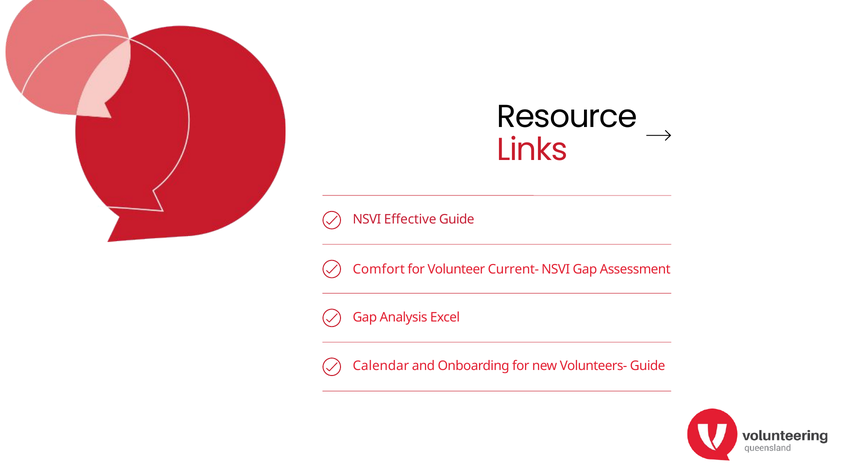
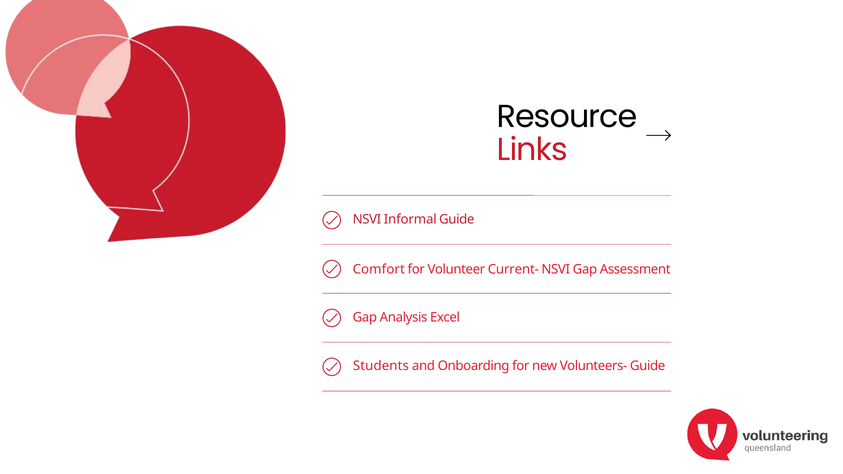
Effective: Effective -> Informal (410, 219)
Calendar: Calendar -> Students (381, 366)
